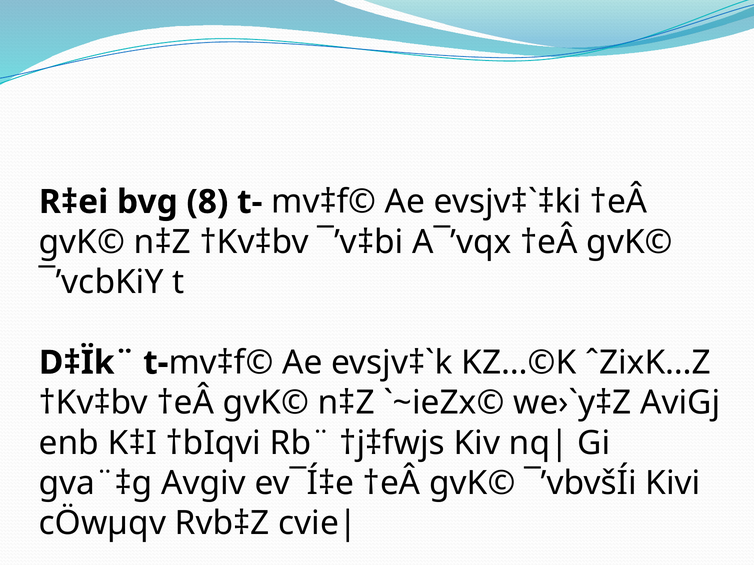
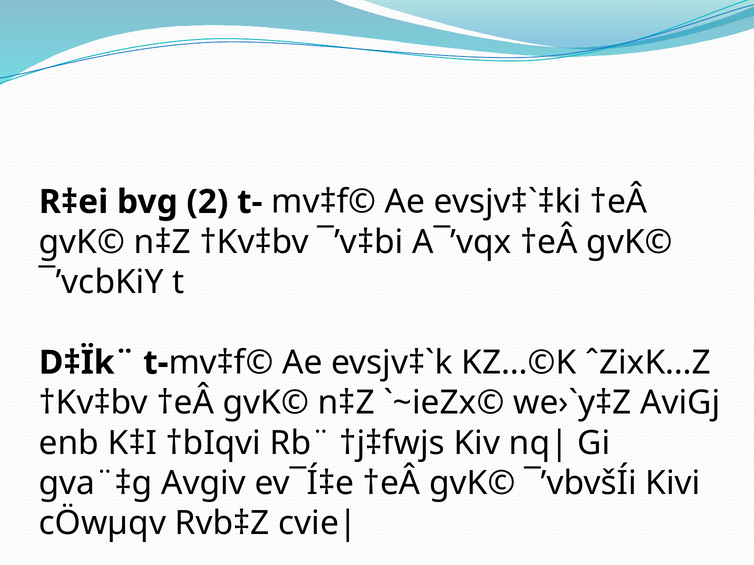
8: 8 -> 2 (207, 202)
